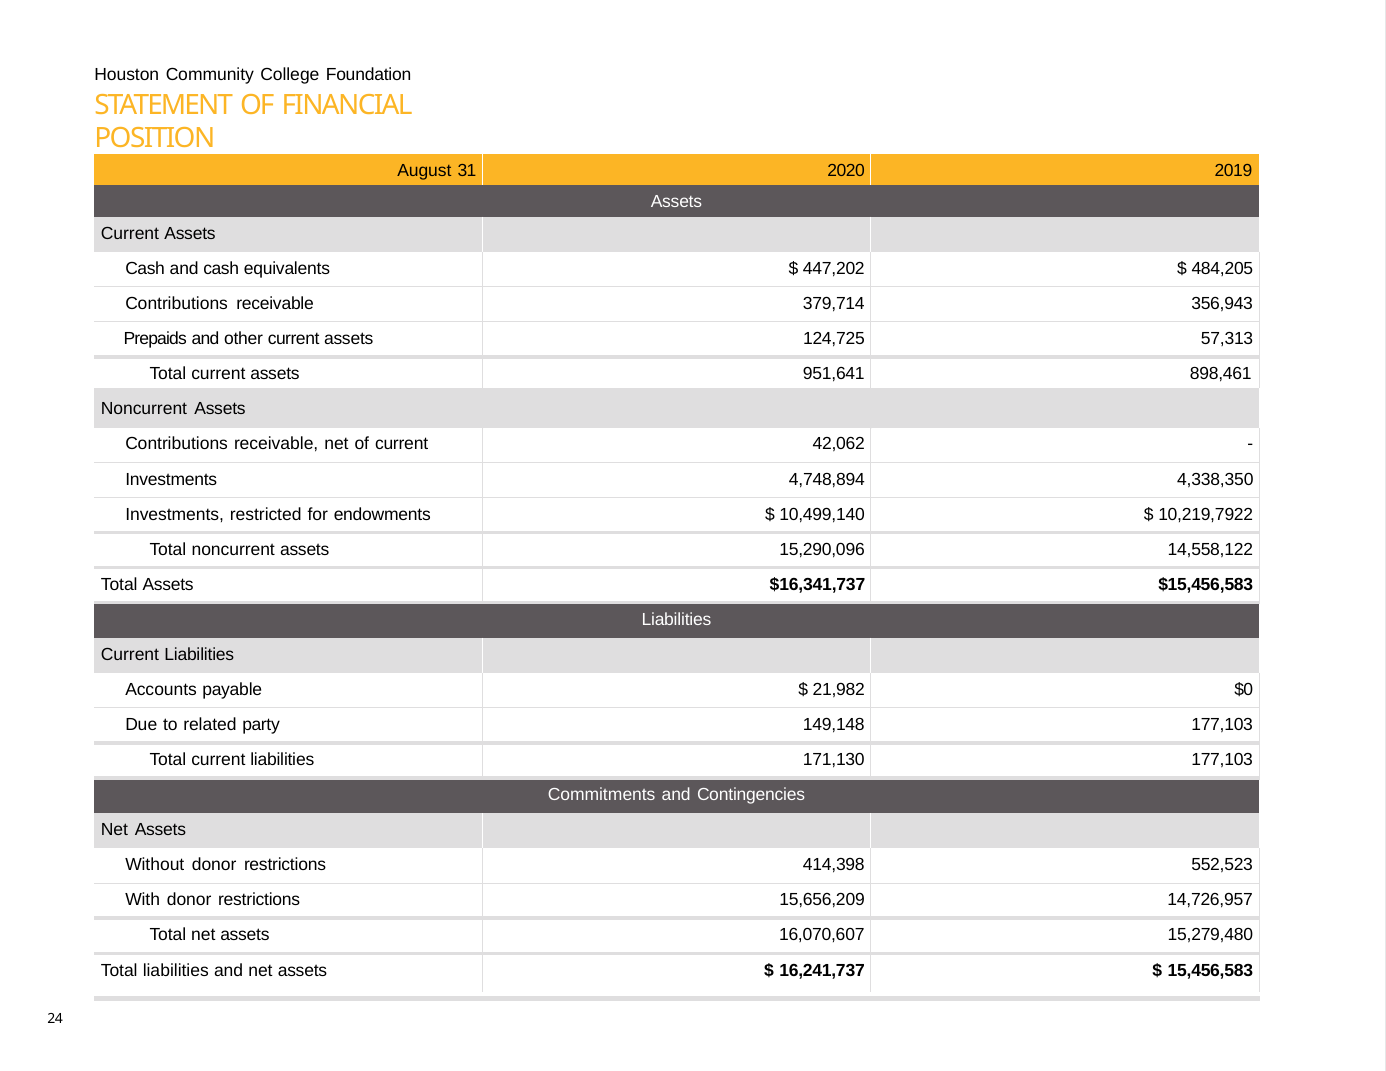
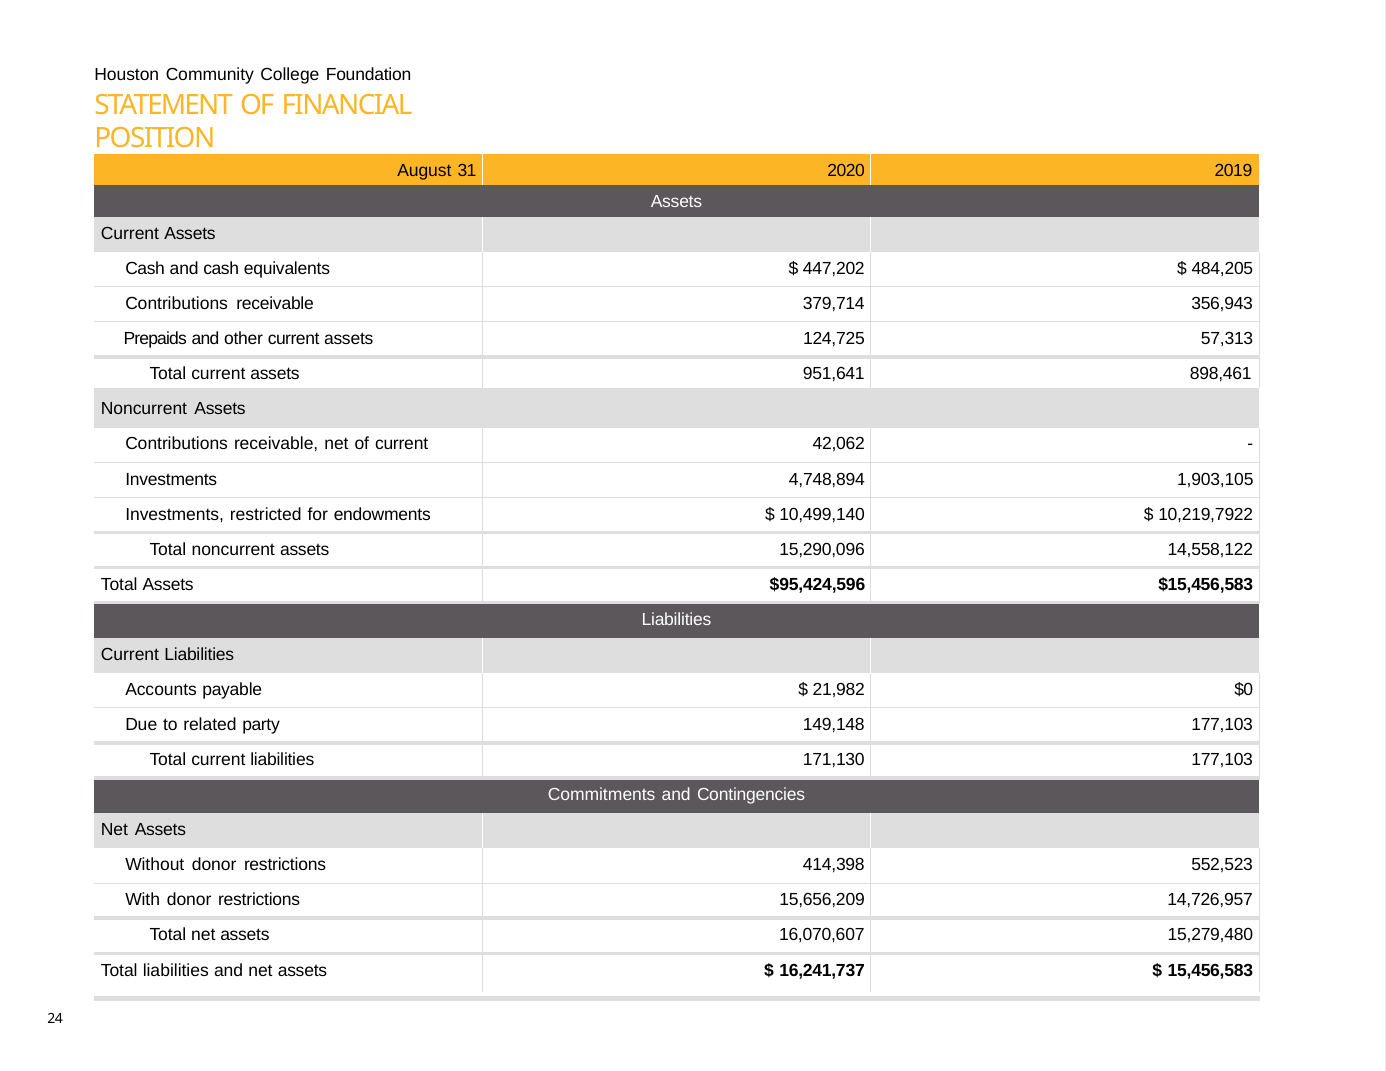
4,338,350: 4,338,350 -> 1,903,105 (1215, 479)
$16,341,737: $16,341,737 -> $95,424,596 (817, 584)
